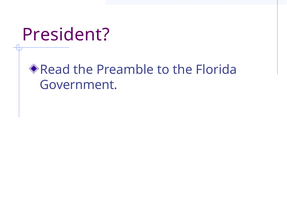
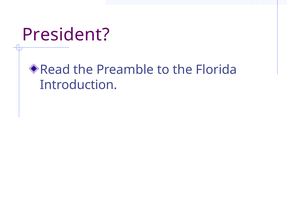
Government: Government -> Introduction (79, 85)
